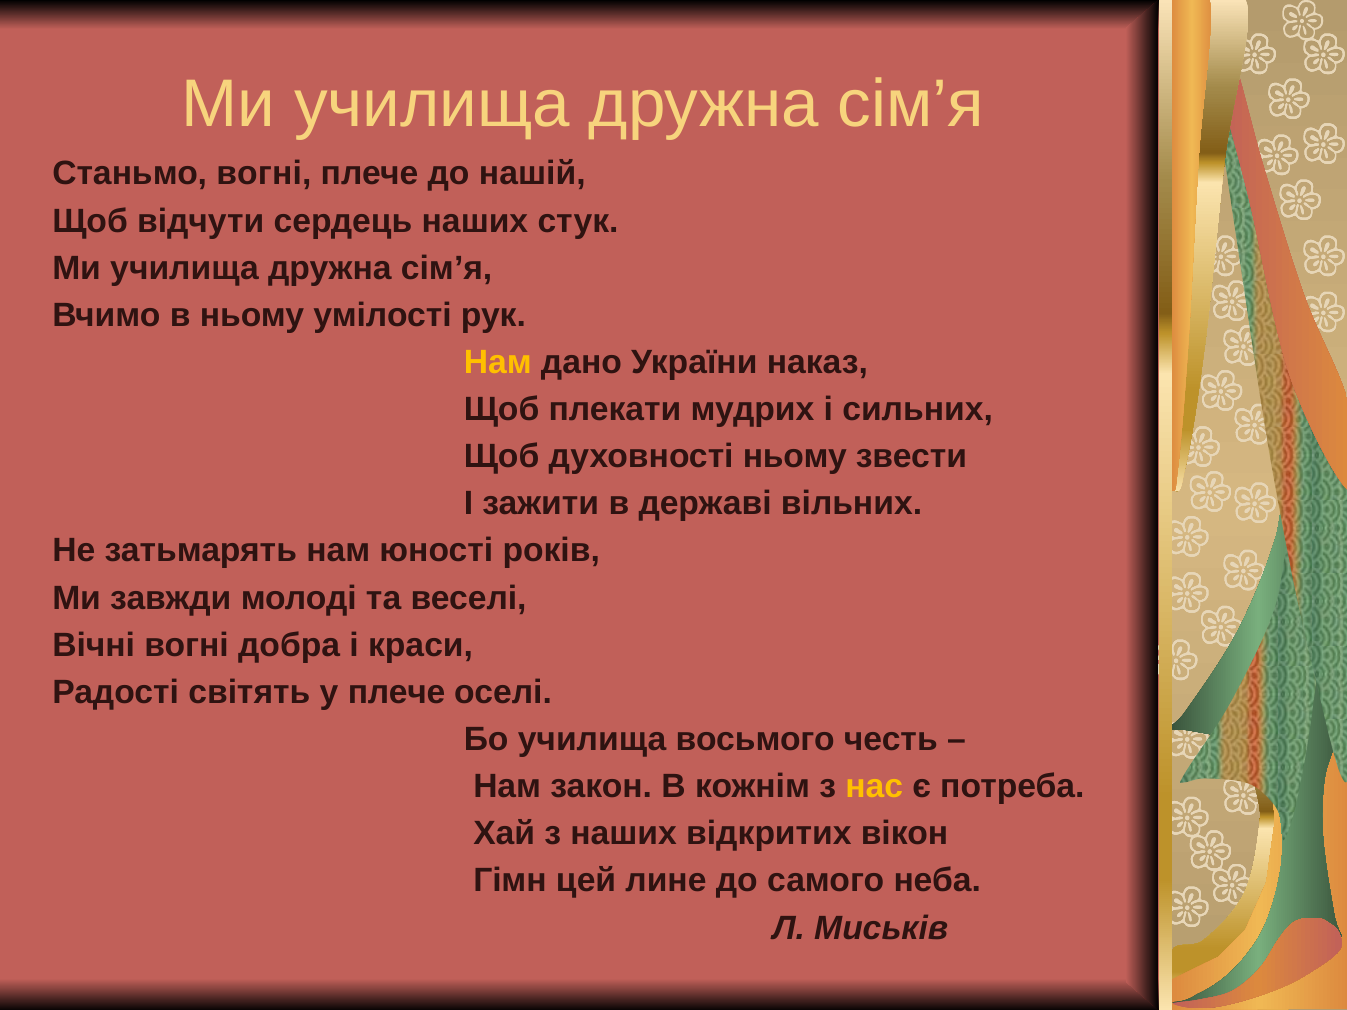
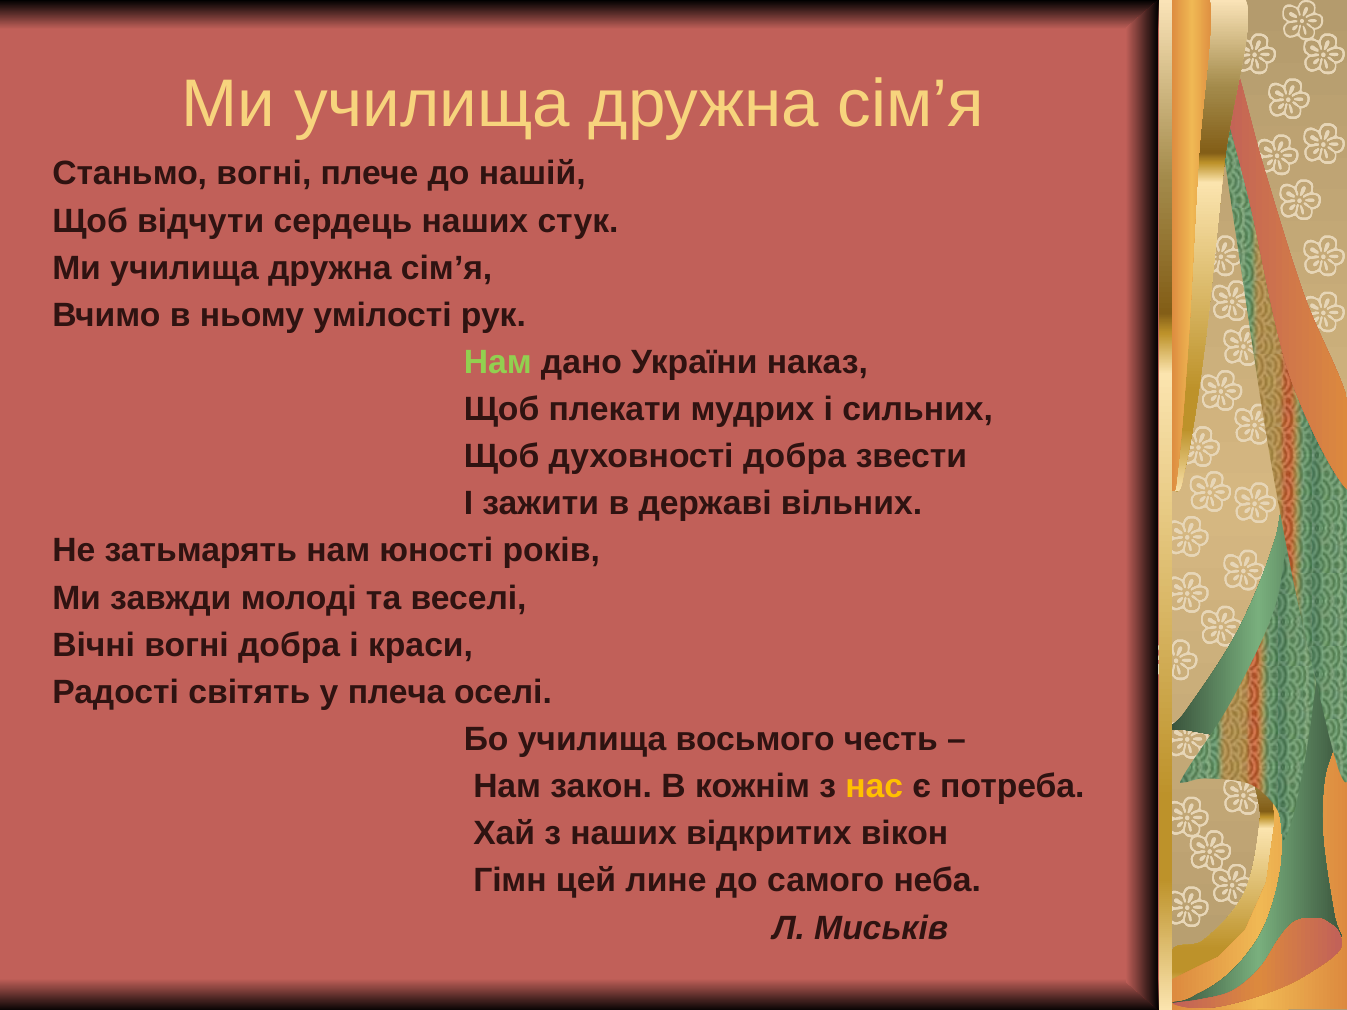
Нам colour: yellow -> light green (498, 362)
духовності ньому: ньому -> добра (795, 457)
у плече: плече -> плеча (396, 692)
